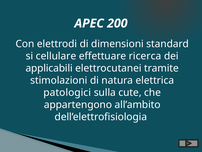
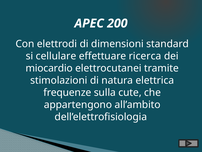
applicabili: applicabili -> miocardio (49, 68)
patologici: patologici -> frequenze (67, 92)
